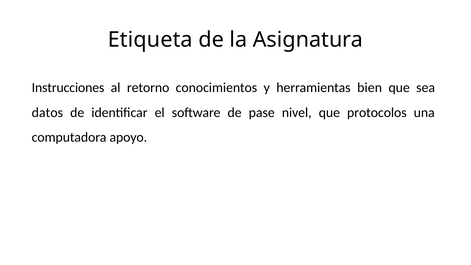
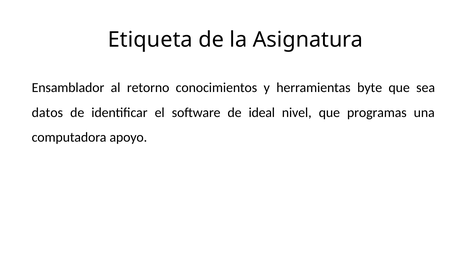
Instrucciones: Instrucciones -> Ensamblador (68, 88)
bien: bien -> byte (370, 88)
pase: pase -> ideal (262, 112)
protocolos: protocolos -> programas (377, 112)
